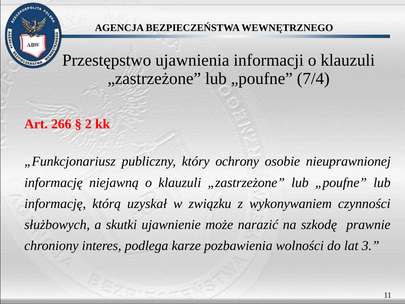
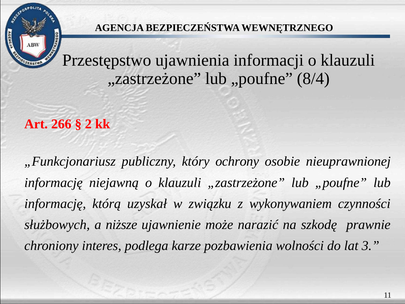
7/4: 7/4 -> 8/4 (313, 79)
skutki: skutki -> niższe (121, 225)
